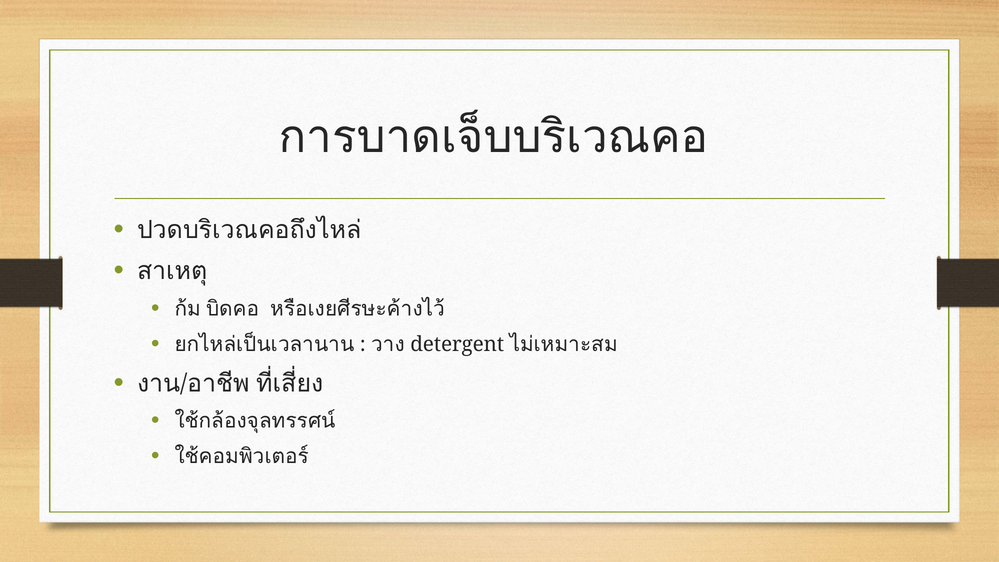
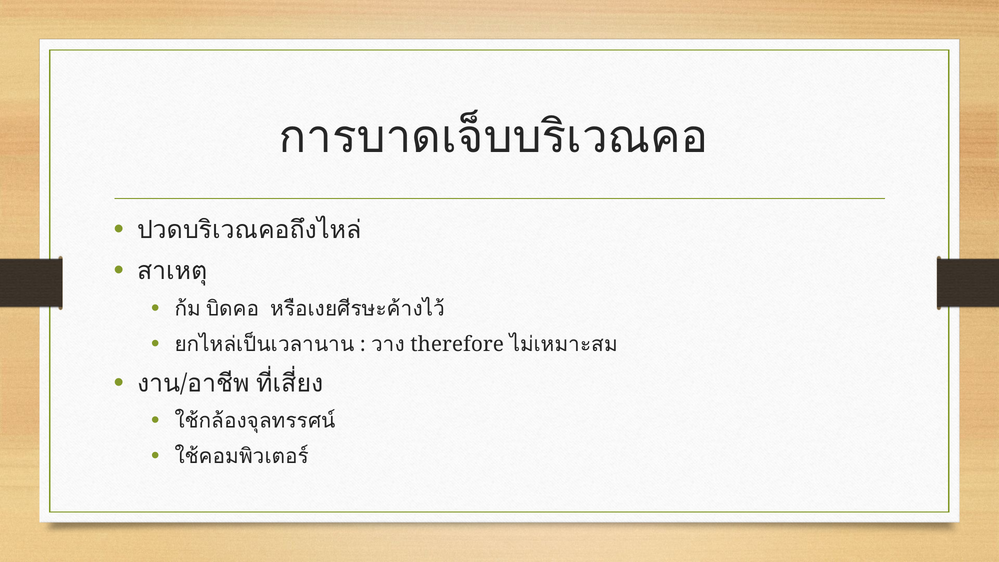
detergent: detergent -> therefore (457, 344)
